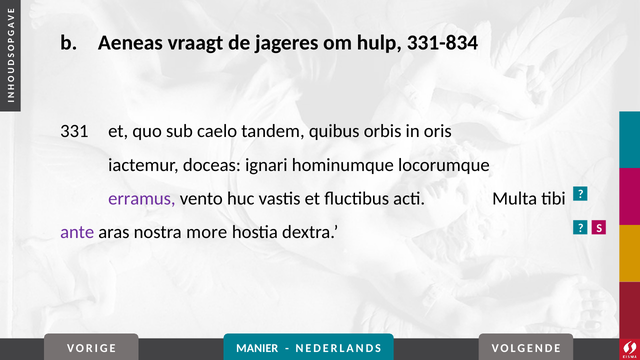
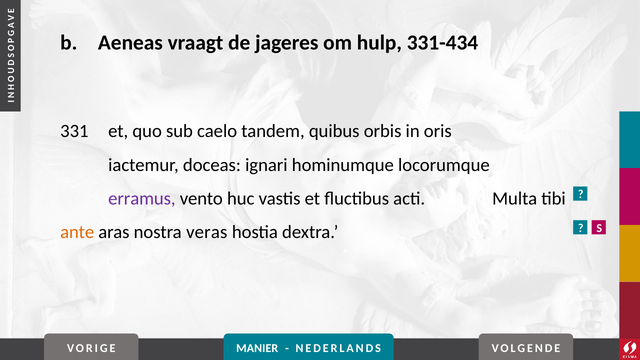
331-834: 331-834 -> 331-434 (442, 43)
ante colour: purple -> orange (77, 232)
more: more -> veras (207, 232)
